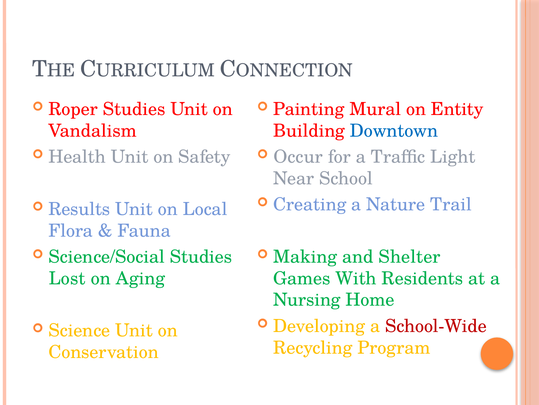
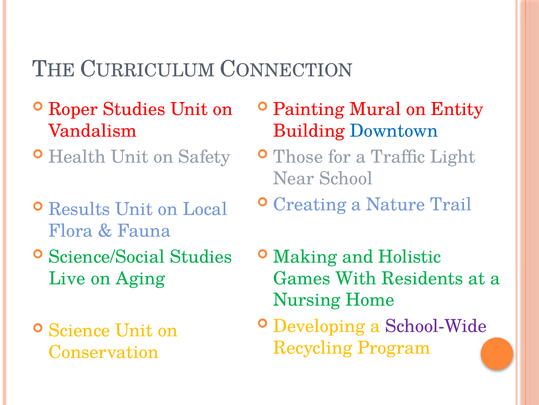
Occur: Occur -> Those (298, 157)
Shelter: Shelter -> Holistic (410, 256)
Lost: Lost -> Live (67, 278)
School-Wide colour: red -> purple (436, 326)
